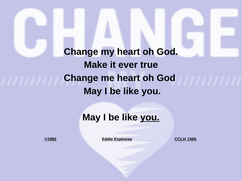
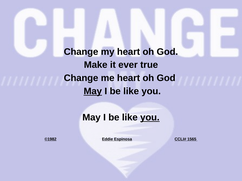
May underline: none -> present (93, 91)
